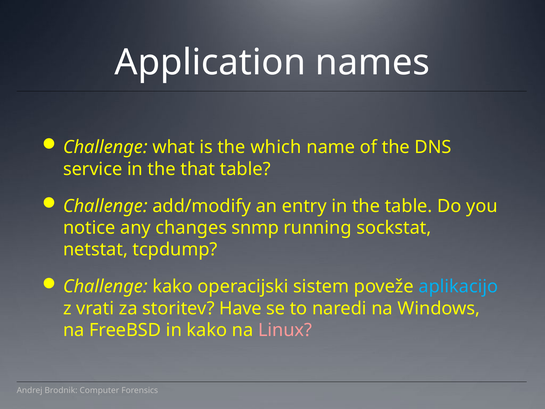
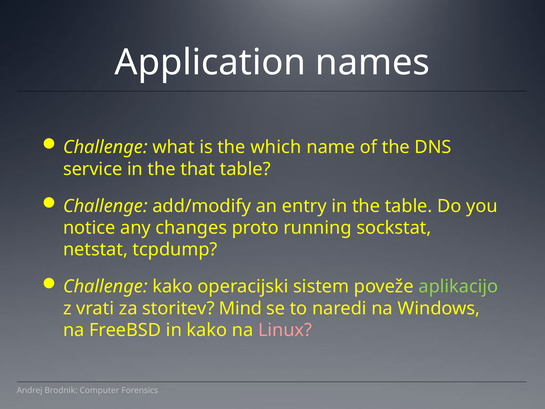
snmp: snmp -> proto (255, 228)
aplikacijo colour: light blue -> light green (458, 286)
Have: Have -> Mind (240, 308)
